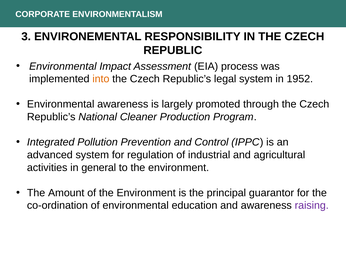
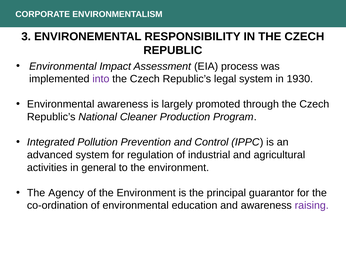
into colour: orange -> purple (101, 79)
1952: 1952 -> 1930 (300, 79)
Amount: Amount -> Agency (66, 193)
